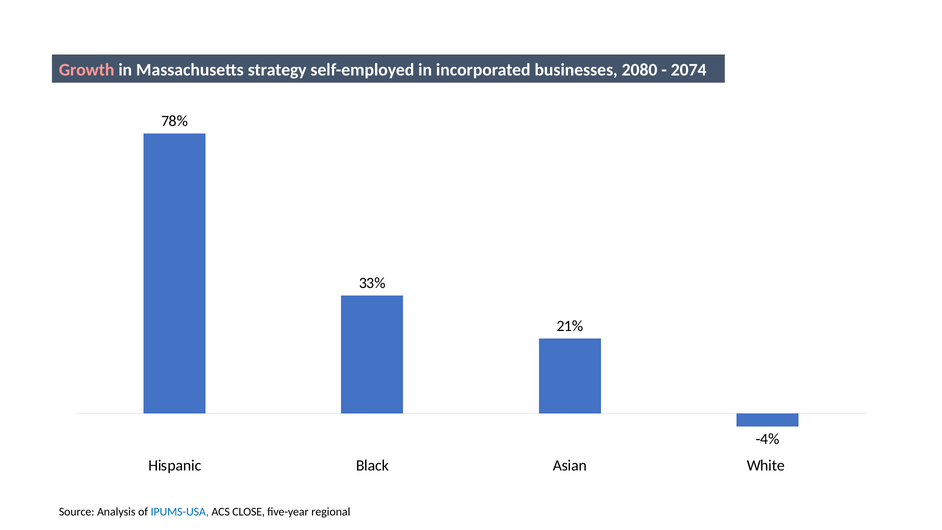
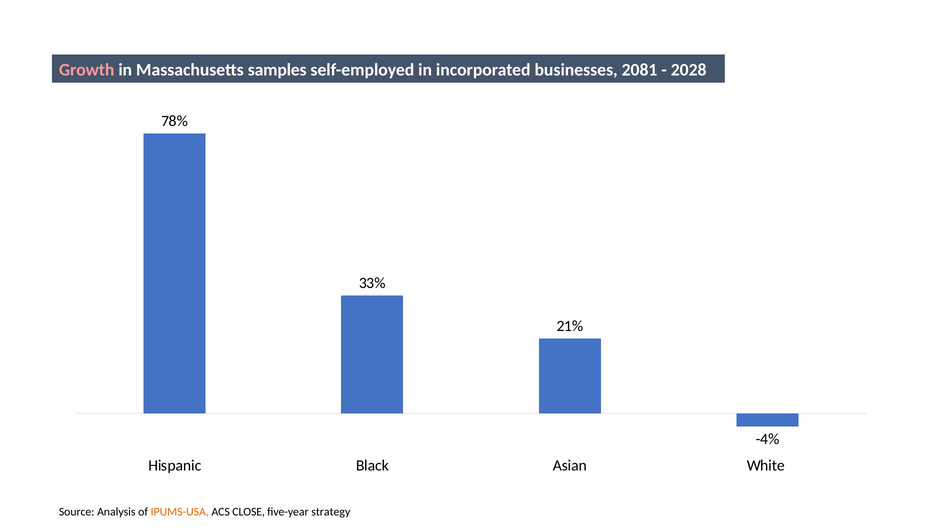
strategy: strategy -> samples (277, 70)
2080: 2080 -> 2081 (640, 70)
2074: 2074 -> 2028 (689, 70)
IPUMS-USA colour: blue -> orange (180, 512)
regional: regional -> strategy (331, 512)
